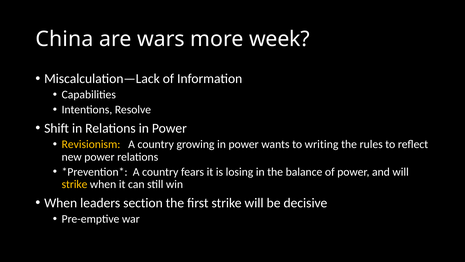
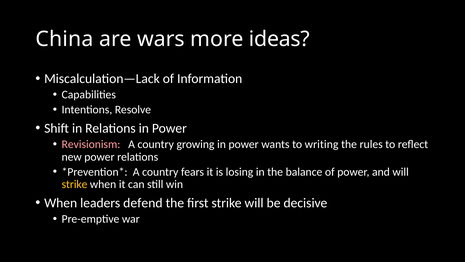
week: week -> ideas (279, 39)
Revisionism colour: yellow -> pink (91, 144)
section: section -> defend (143, 203)
